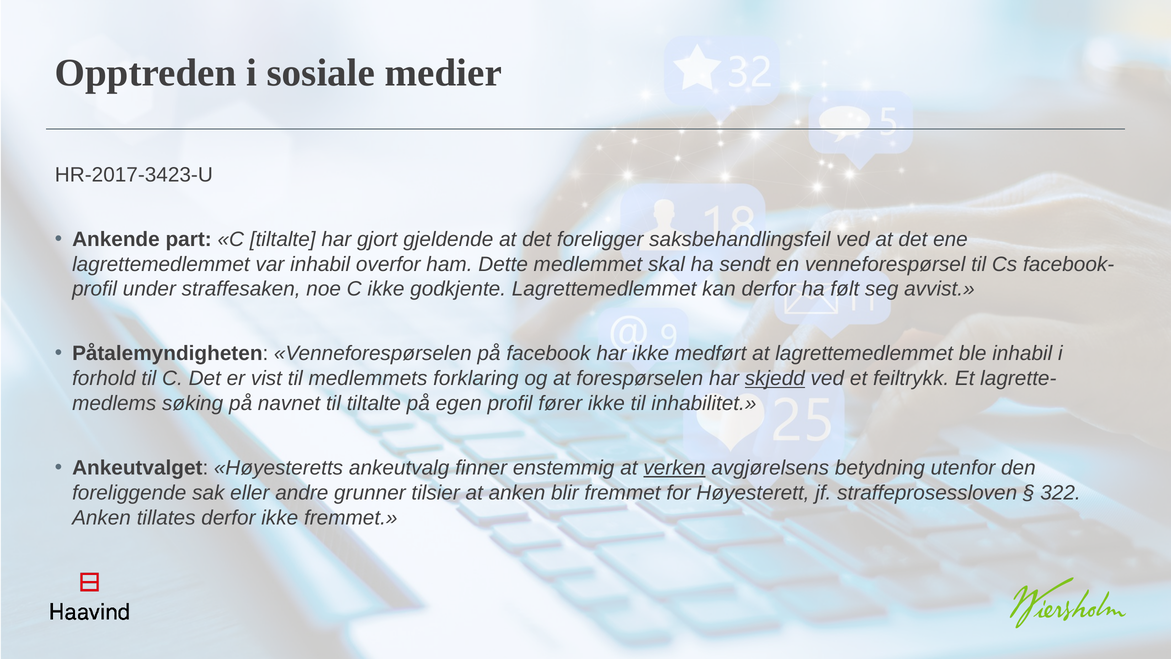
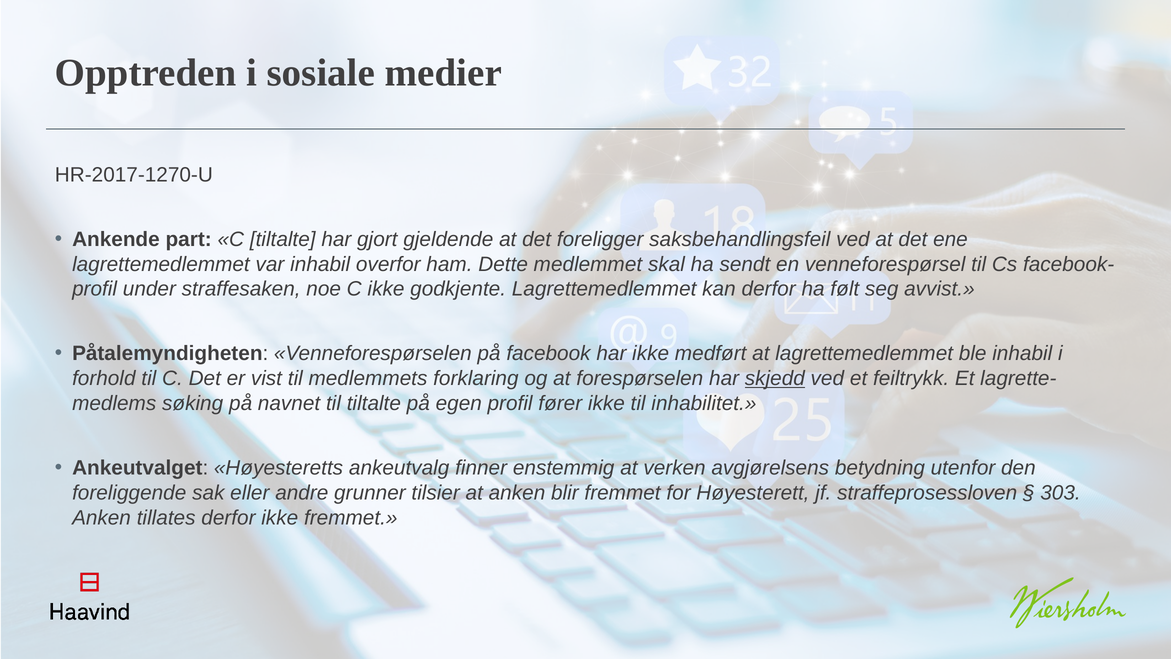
HR-2017-3423-U: HR-2017-3423-U -> HR-2017-1270-U (134, 175)
verken underline: present -> none (675, 468)
322: 322 -> 303 (1061, 493)
